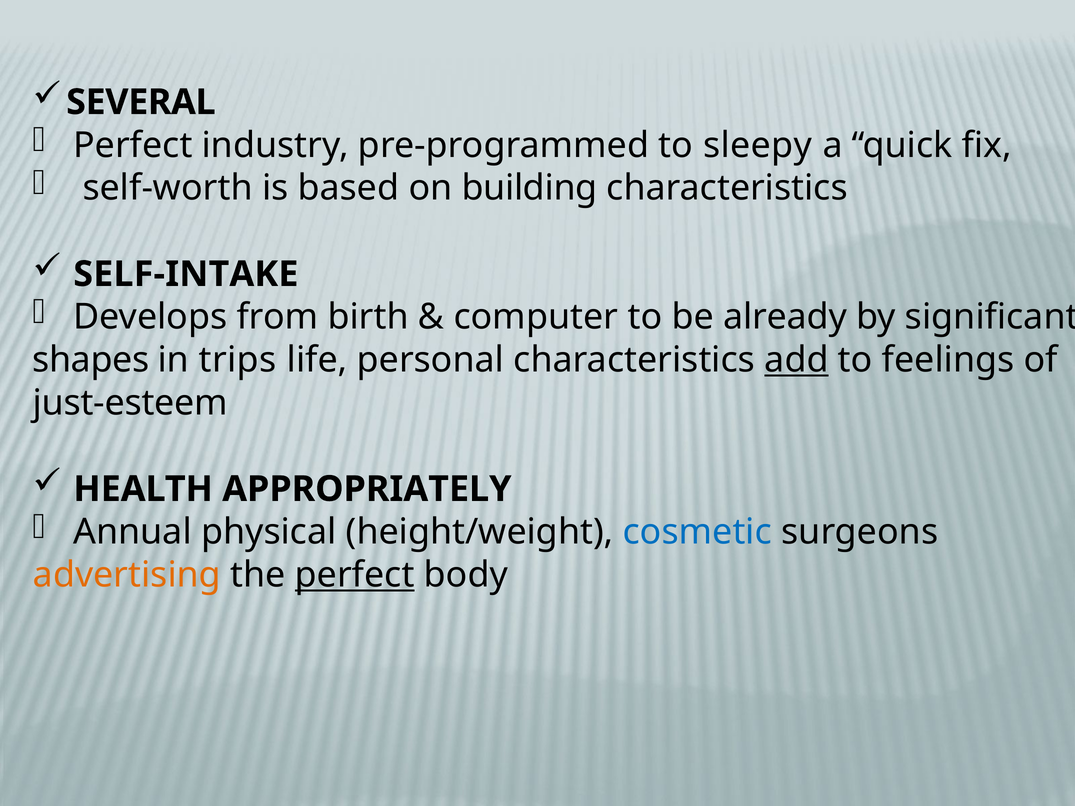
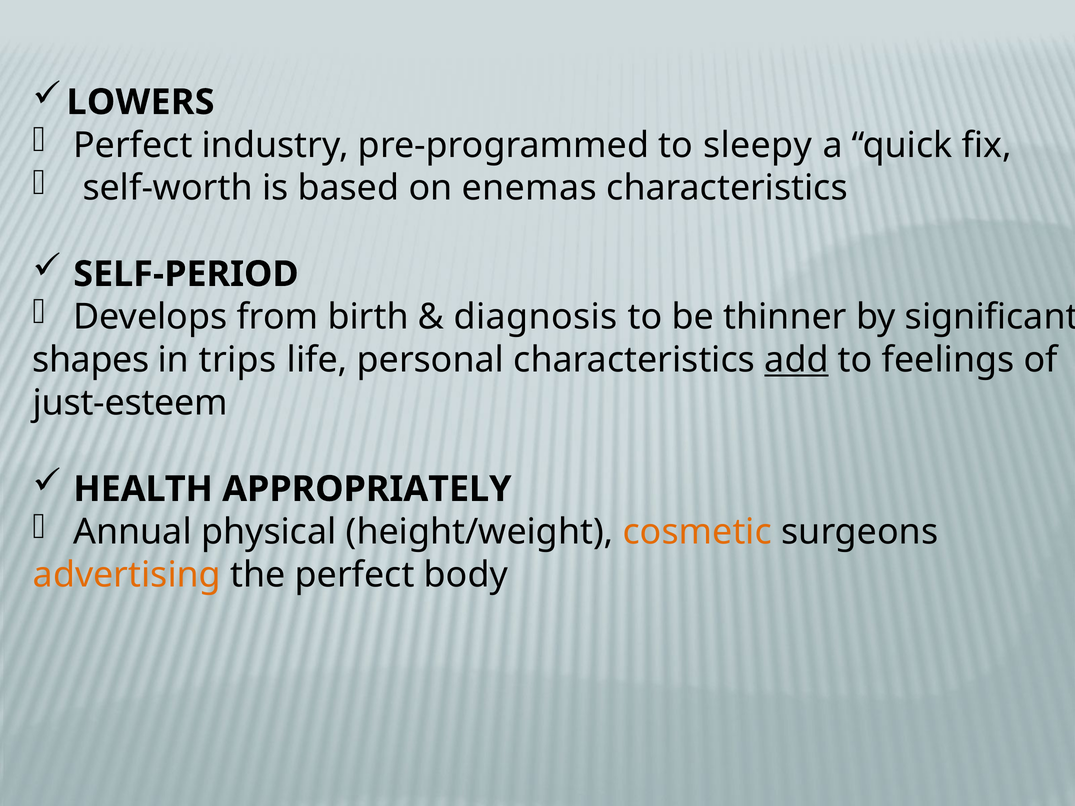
SEVERAL: SEVERAL -> LOWERS (141, 102)
building: building -> enemas (529, 188)
SELF-INTAKE: SELF-INTAKE -> SELF-PERIOD (186, 274)
computer: computer -> diagnosis (536, 317)
already: already -> thinner (785, 317)
cosmetic colour: blue -> orange (697, 532)
perfect underline: present -> none (355, 575)
